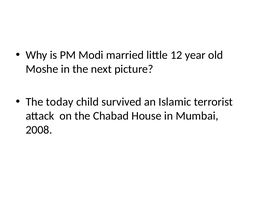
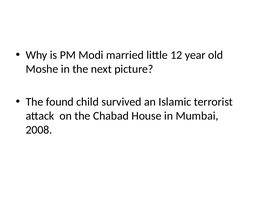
today: today -> found (60, 102)
